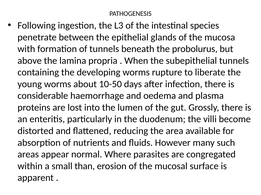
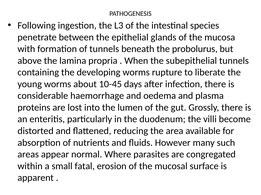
10-50: 10-50 -> 10-45 (110, 84)
than: than -> fatal (85, 167)
